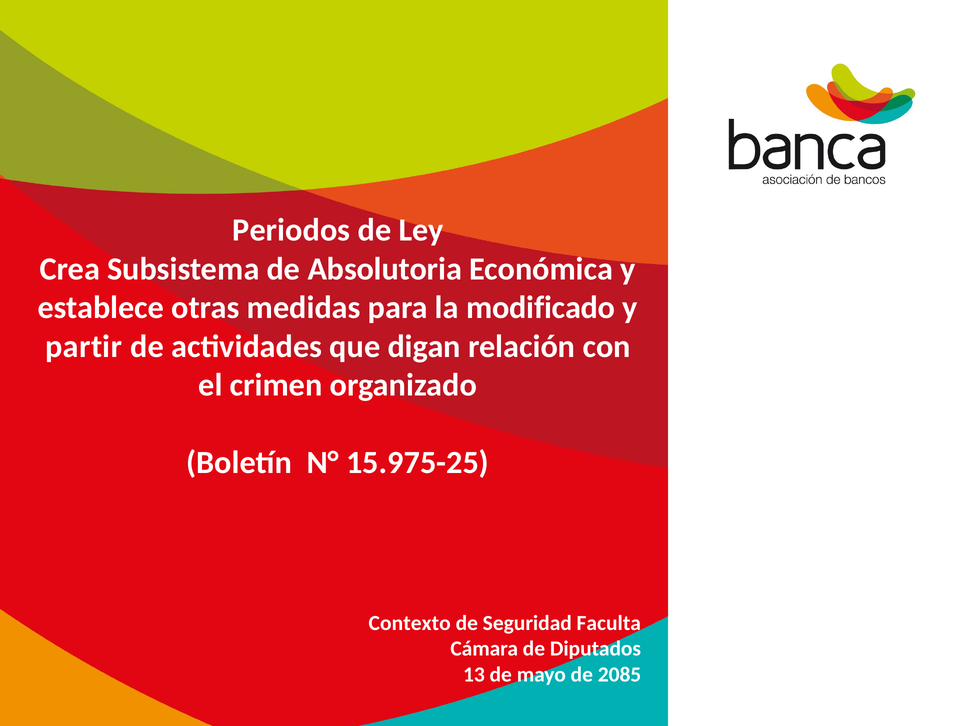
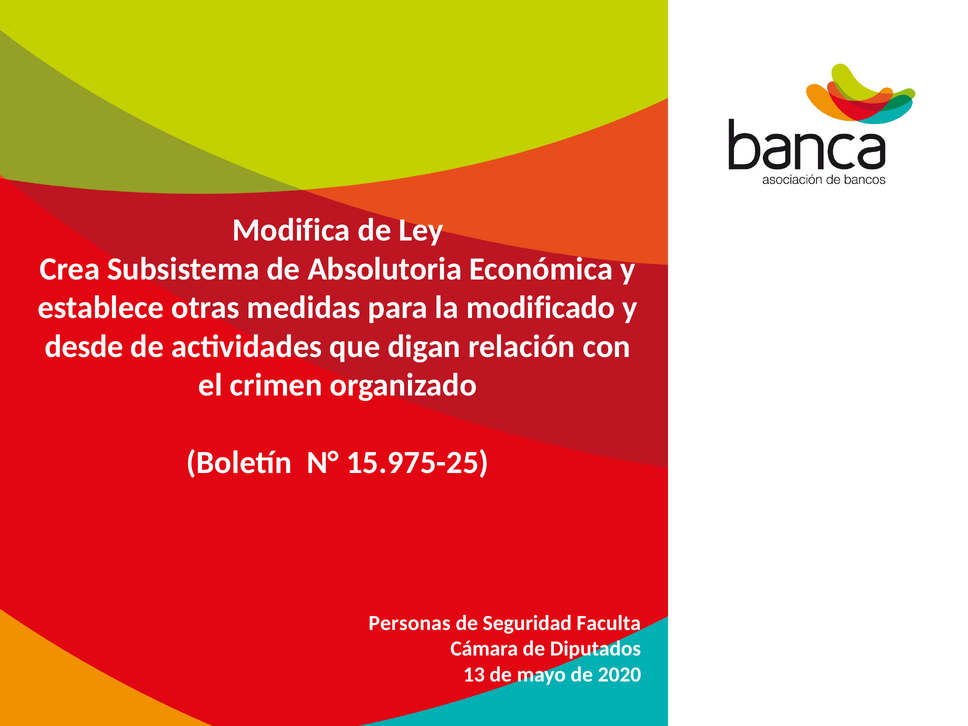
Periodos: Periodos -> Modifica (291, 230)
partir: partir -> desde (84, 346)
Contexto: Contexto -> Personas (410, 623)
2085: 2085 -> 2020 (620, 675)
